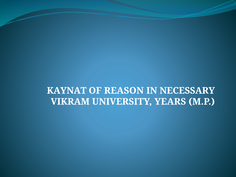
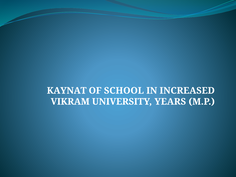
REASON: REASON -> SCHOOL (124, 91)
NECESSARY: NECESSARY -> INCREASED (187, 91)
